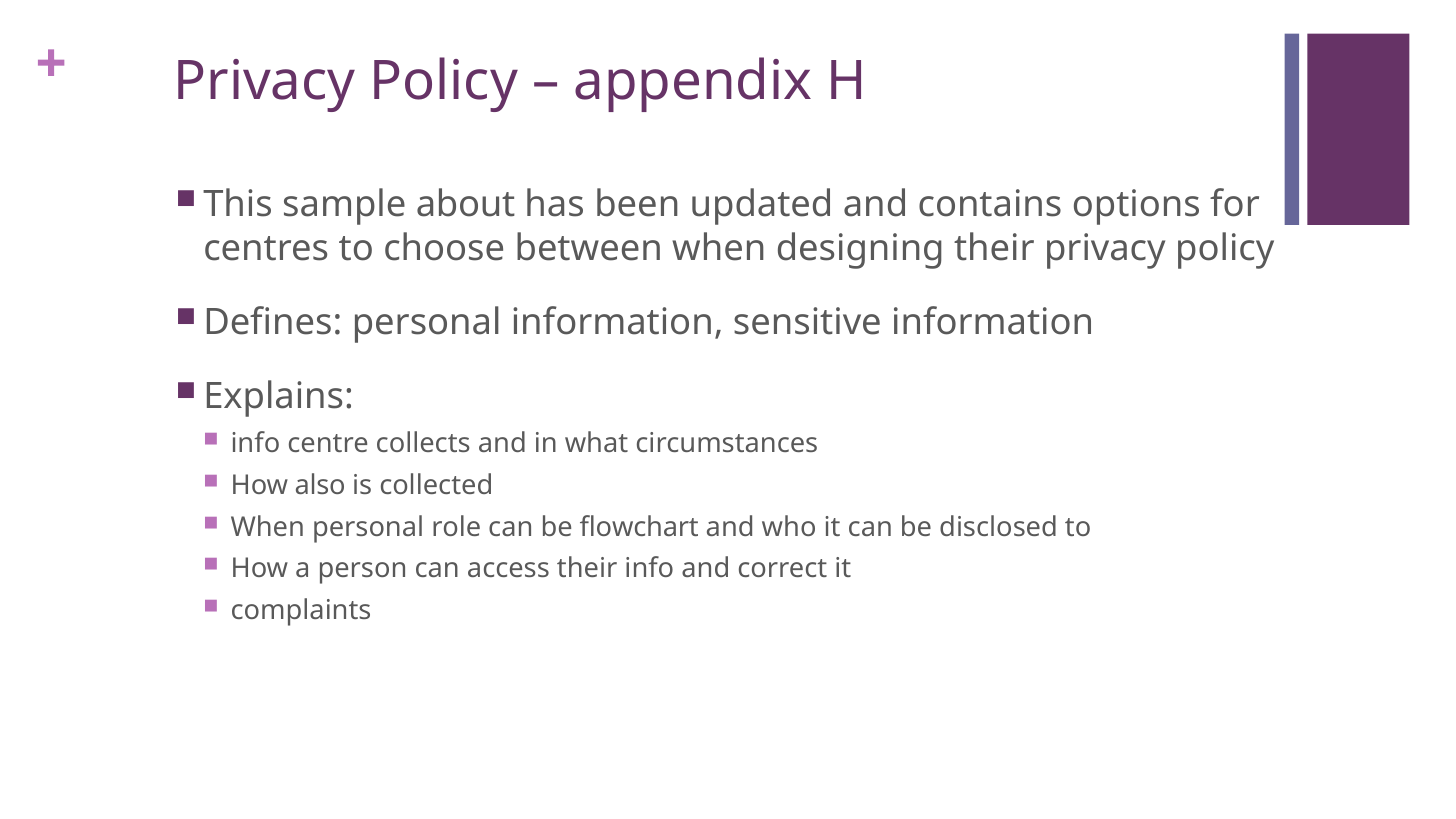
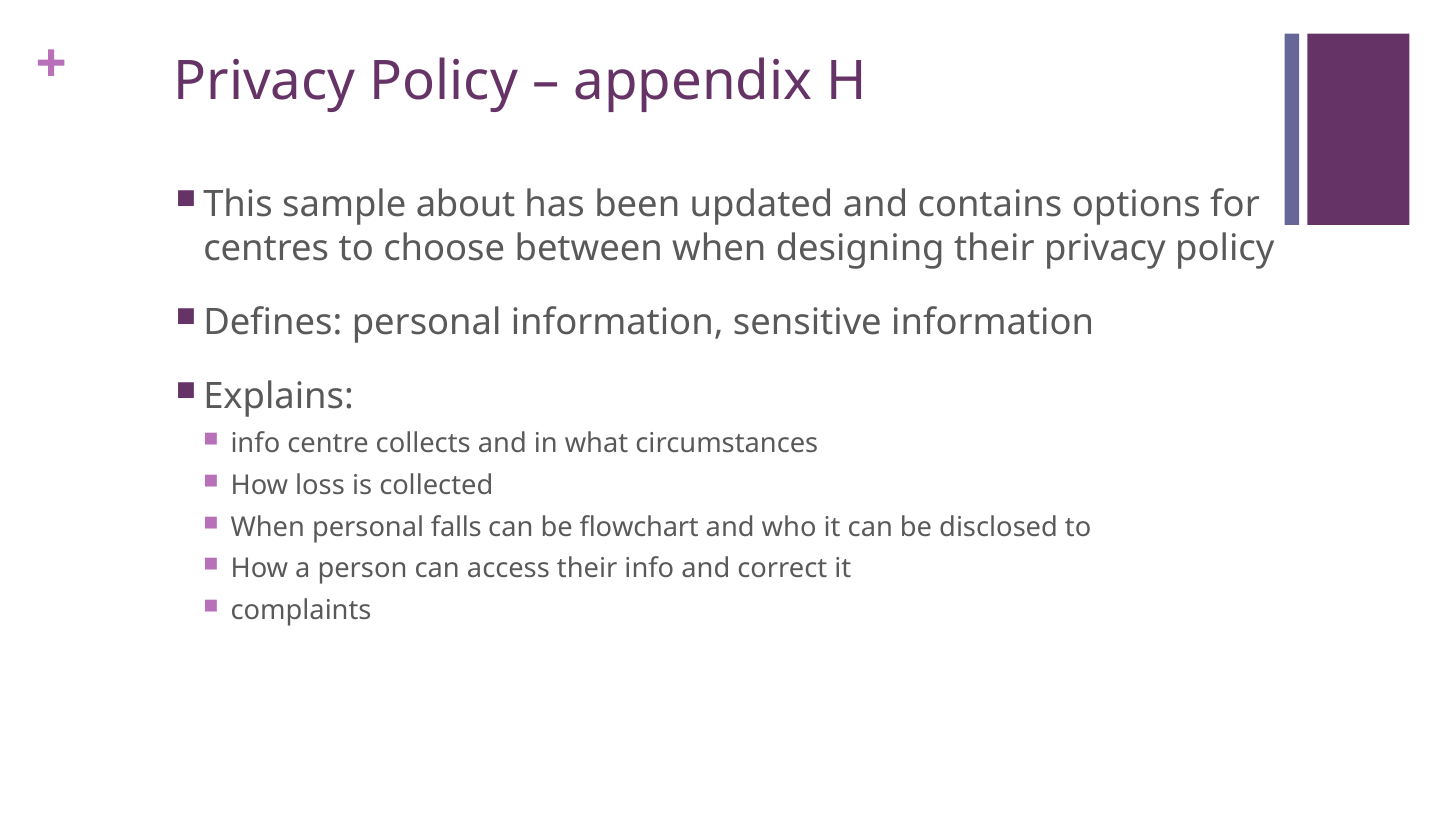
also: also -> loss (320, 485)
role: role -> falls (456, 527)
